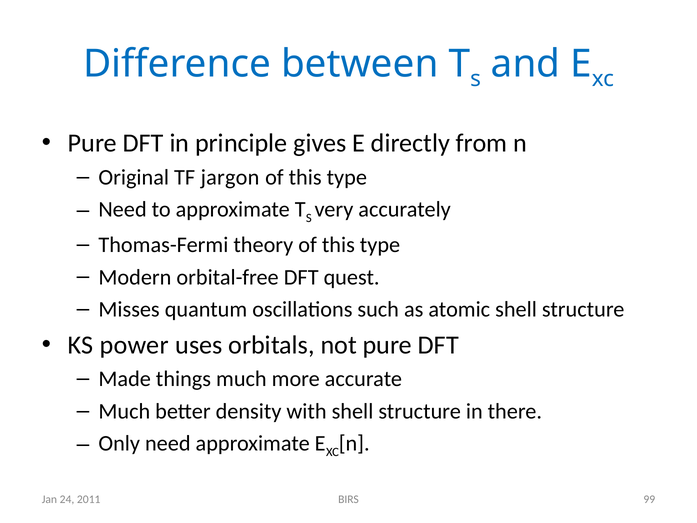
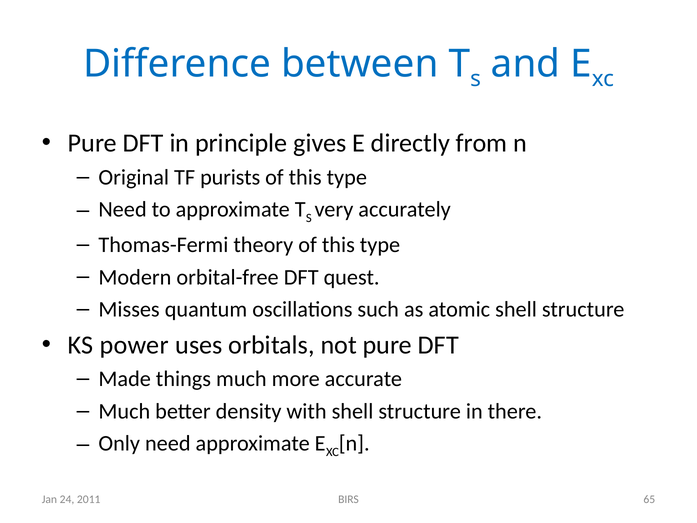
jargon: jargon -> purists (230, 177)
99: 99 -> 65 (649, 499)
